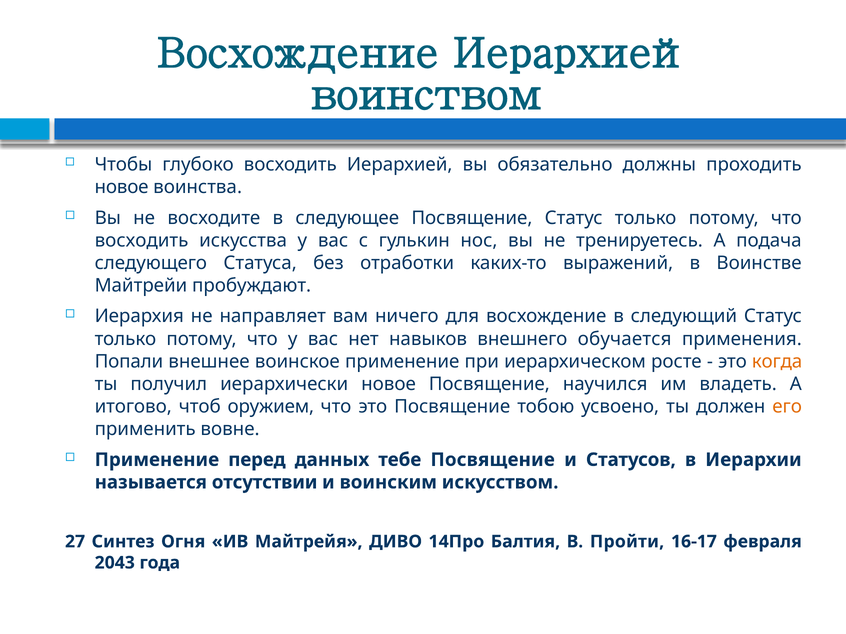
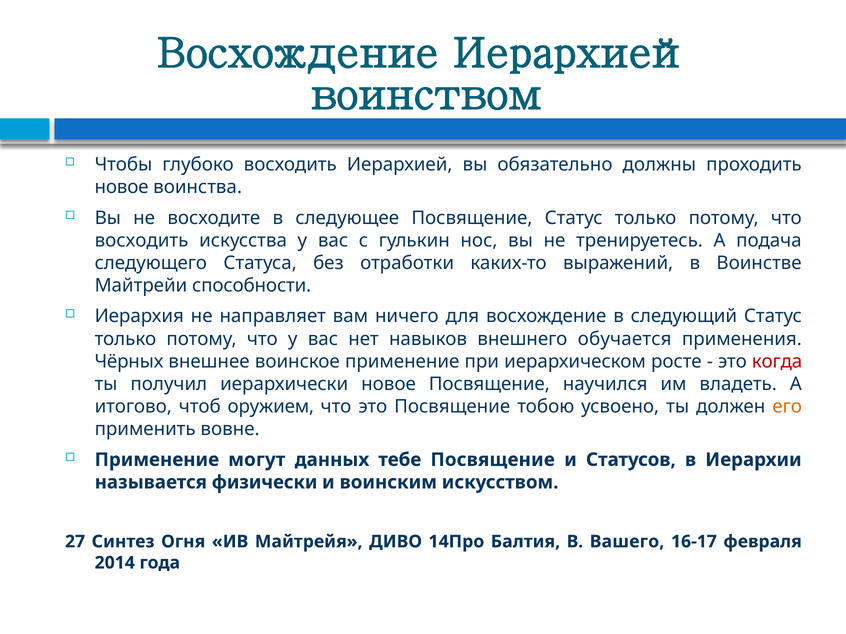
пробуждают: пробуждают -> способности (252, 286)
Попали: Попали -> Чёрных (129, 362)
когда colour: orange -> red (777, 362)
перед: перед -> могут (257, 460)
отсутствии: отсутствии -> физически (265, 483)
Пройти: Пройти -> Вашего (627, 542)
2043: 2043 -> 2014 (115, 563)
